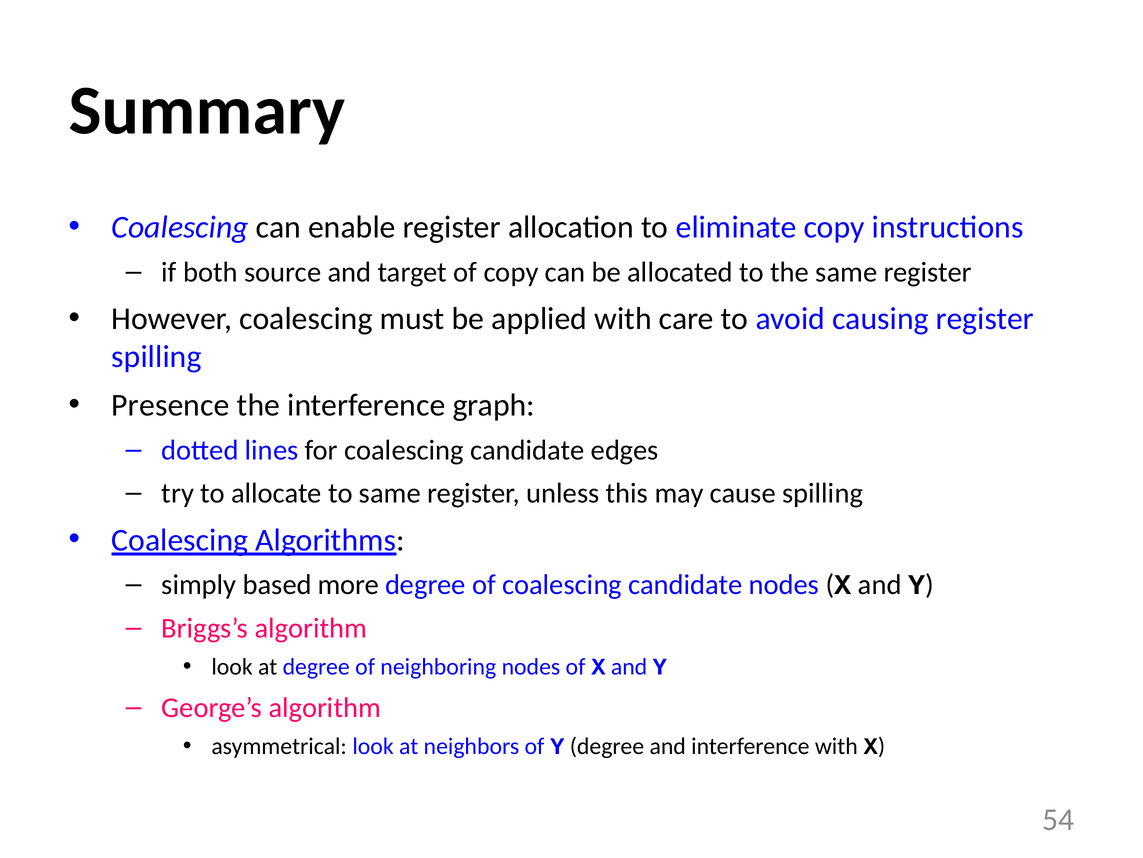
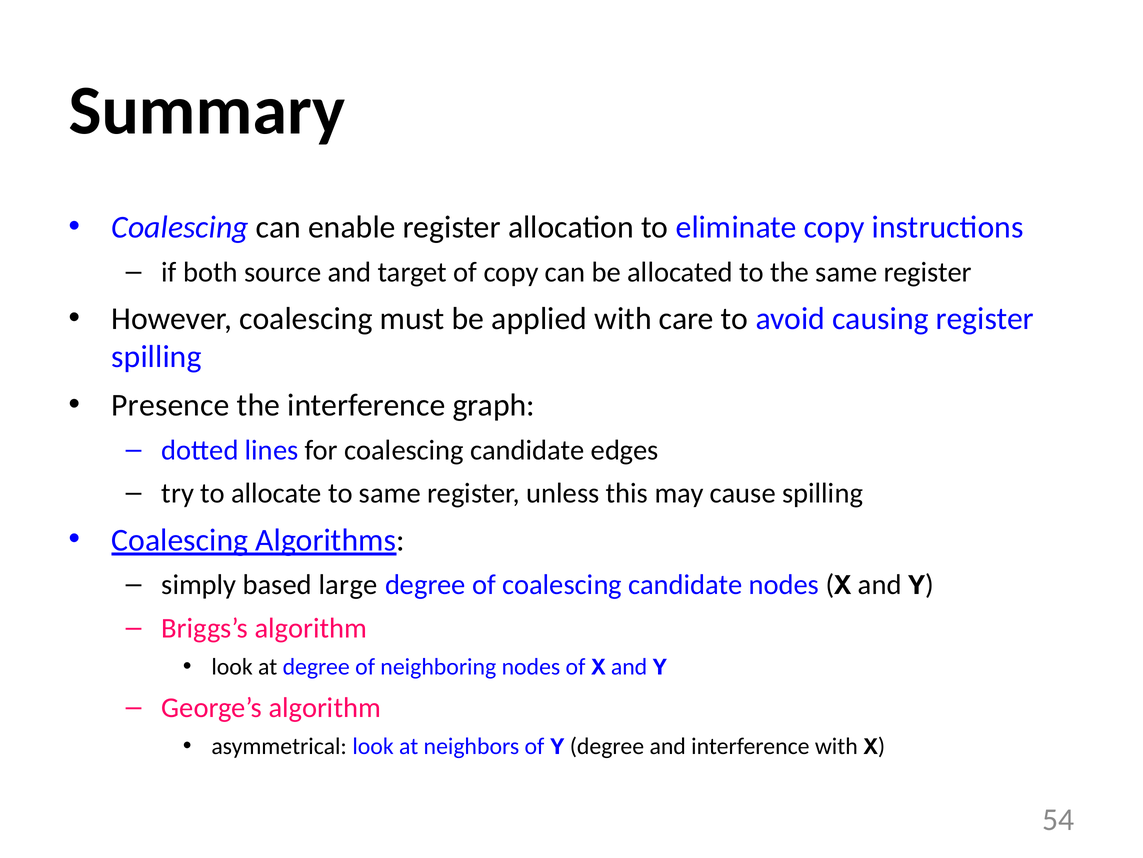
more: more -> large (348, 584)
